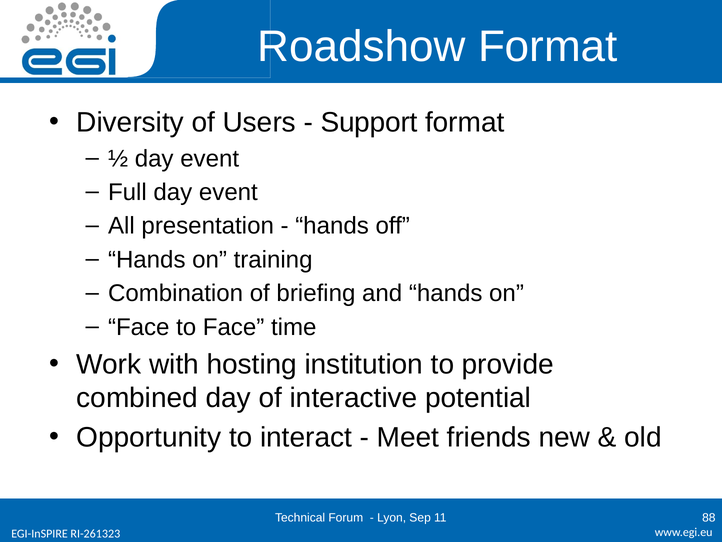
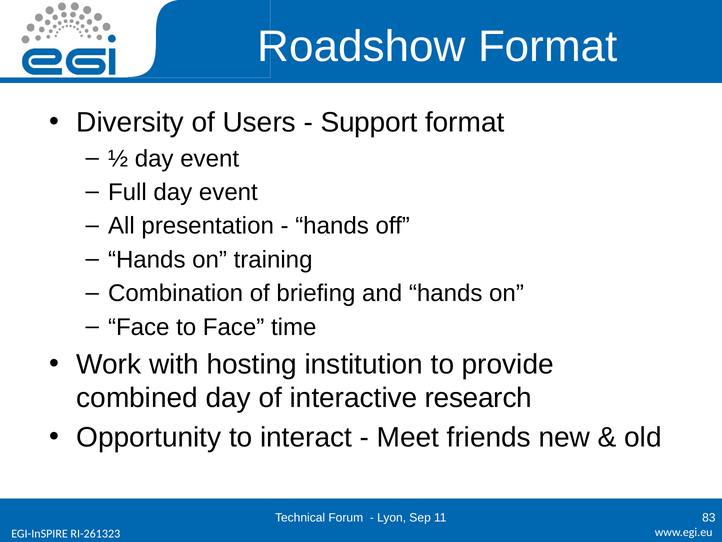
potential: potential -> research (478, 398)
88: 88 -> 83 (709, 517)
